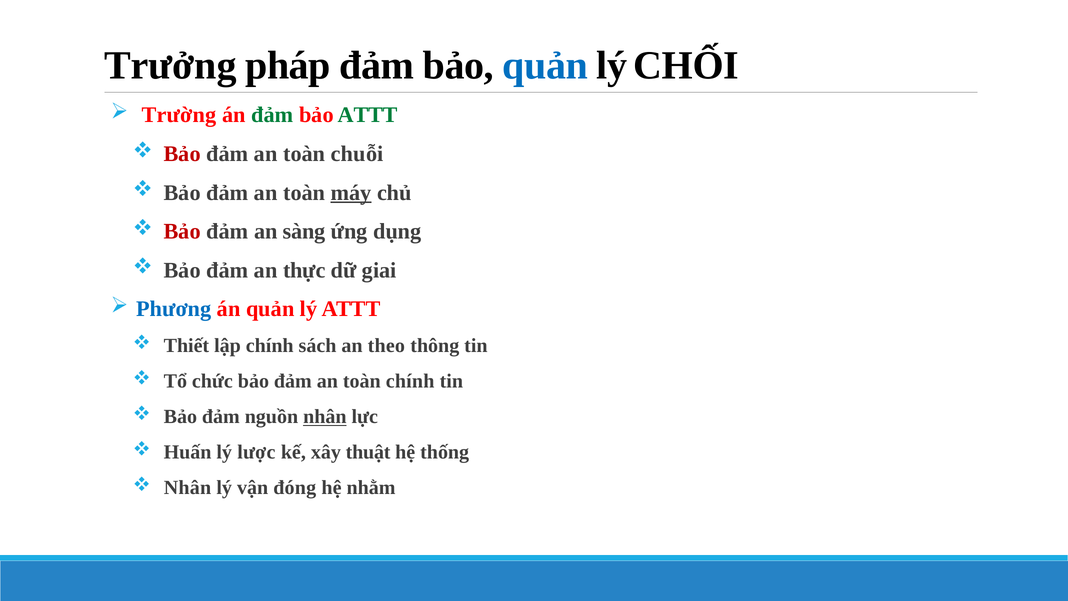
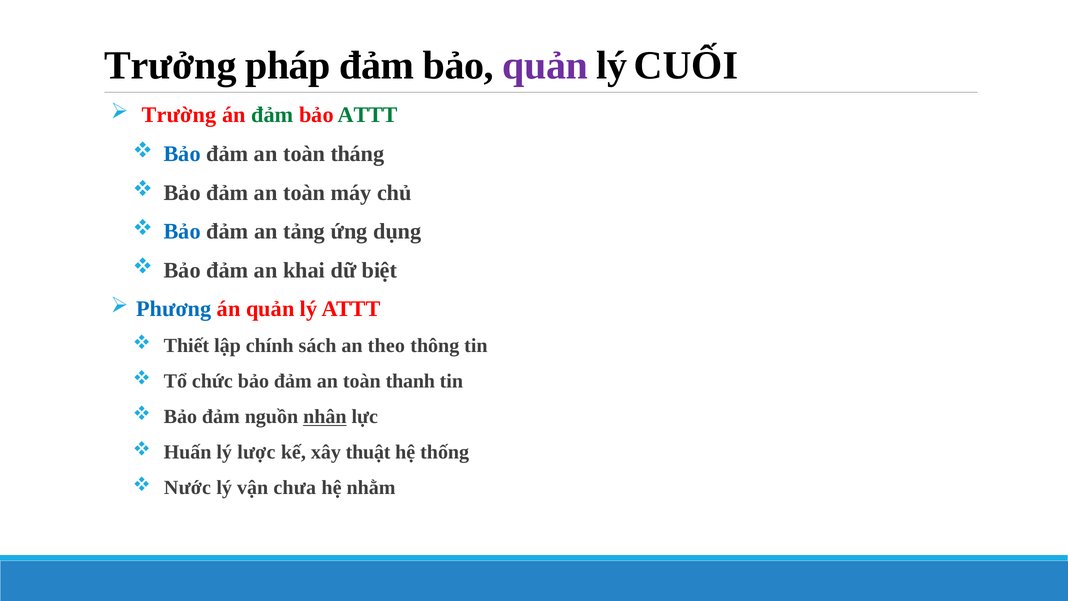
quản colour: blue -> purple (545, 65)
CHỐI: CHỐI -> CUỐI (686, 65)
Bảo colour: red -> blue (182, 154)
chuỗi: chuỗi -> tháng (357, 154)
máy underline: present -> none (351, 193)
Bảo colour: red -> blue (182, 231)
sàng: sàng -> tảng (304, 231)
thực: thực -> khai (304, 270)
giai: giai -> biệt (379, 270)
toàn chính: chính -> thanh (410, 381)
Nhân: Nhân -> Nước (187, 488)
đóng: đóng -> chưa (295, 488)
